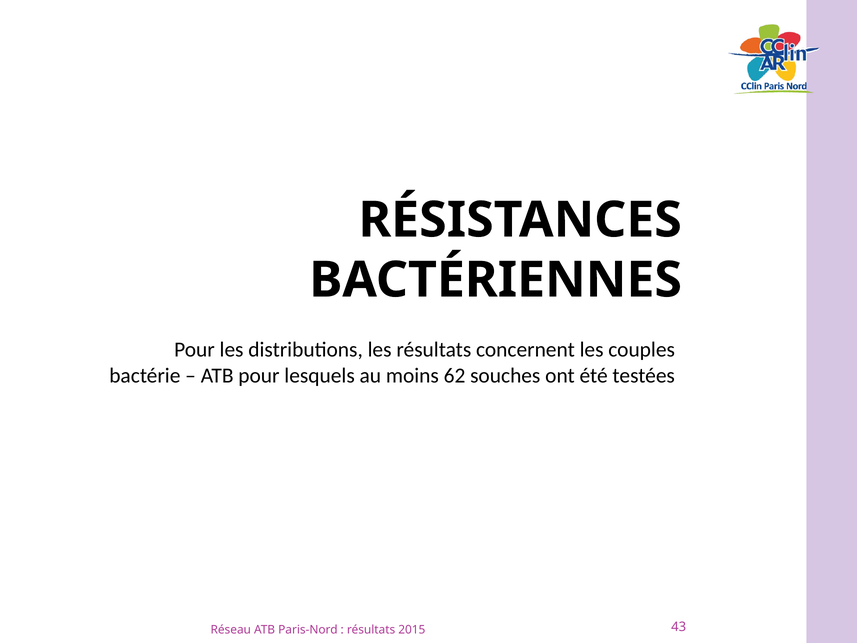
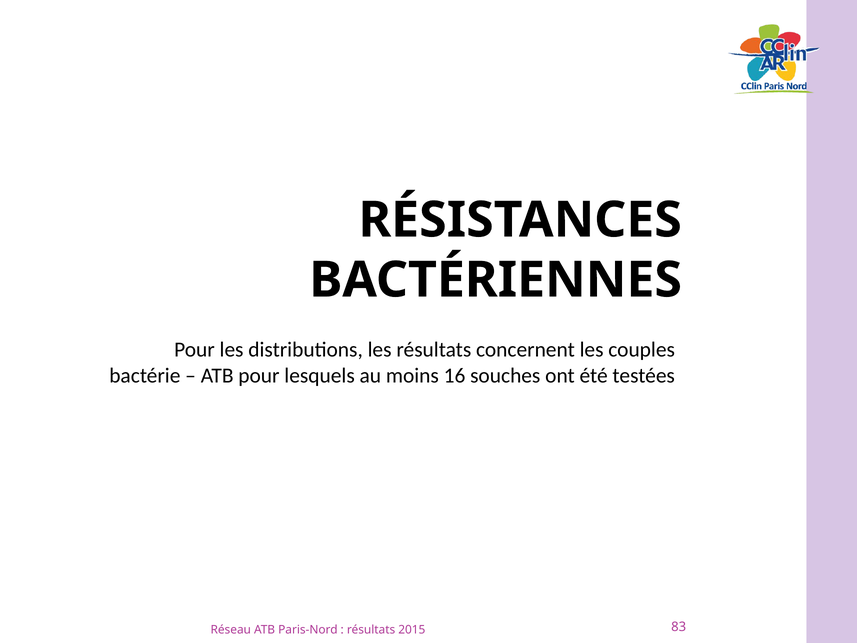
62: 62 -> 16 (455, 375)
43: 43 -> 83 (679, 627)
